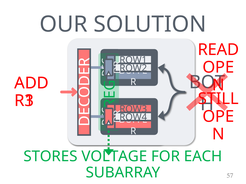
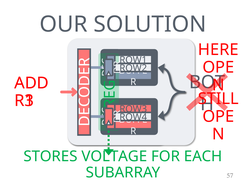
READ: READ -> HERE (218, 50)
